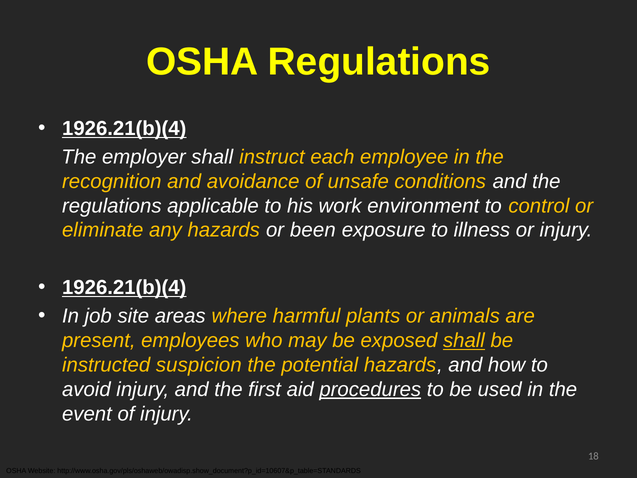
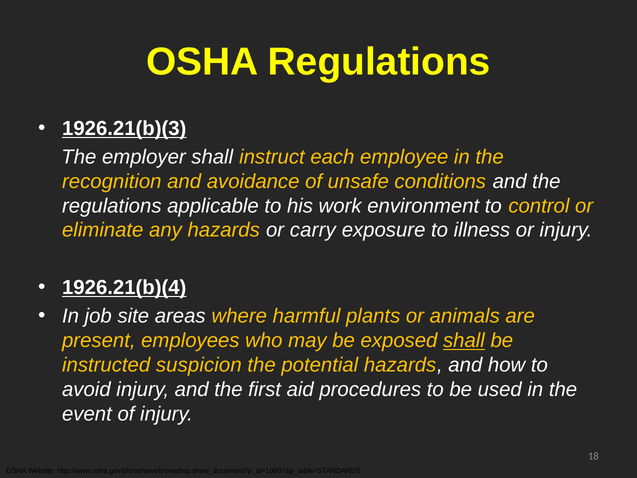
1926.21(b)(4: 1926.21(b)(4 -> 1926.21(b)(3 (124, 128)
been: been -> carry (313, 230)
procedures underline: present -> none (370, 389)
